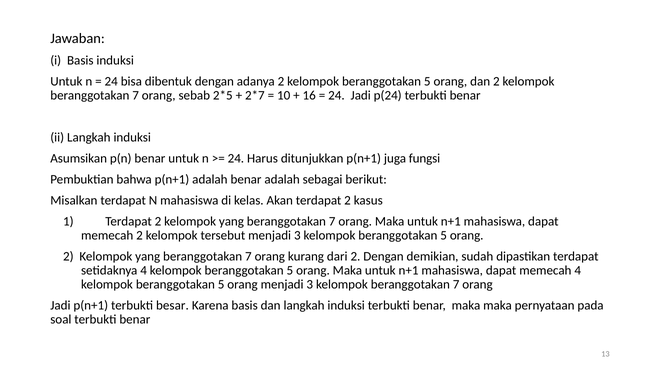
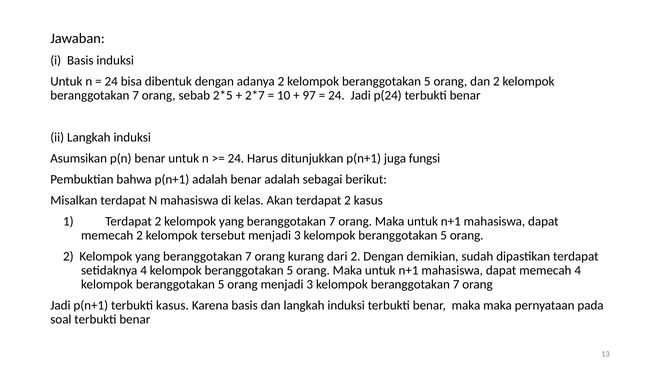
16: 16 -> 97 (309, 96)
terbukti besar: besar -> kasus (172, 306)
